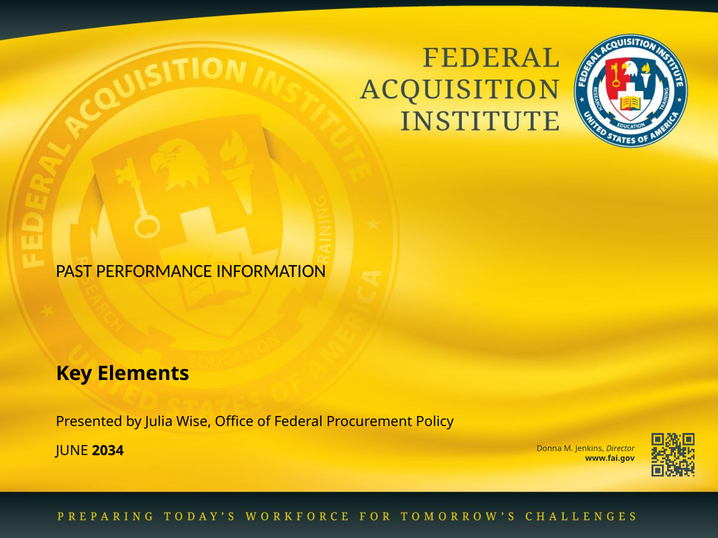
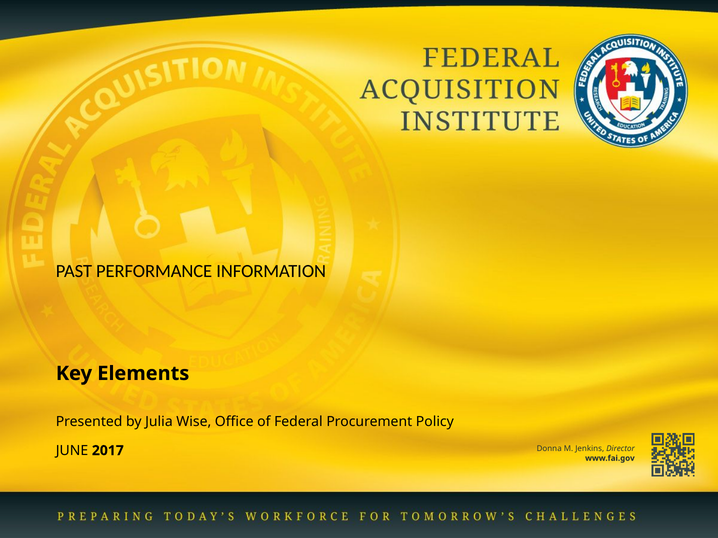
2034: 2034 -> 2017 (108, 451)
